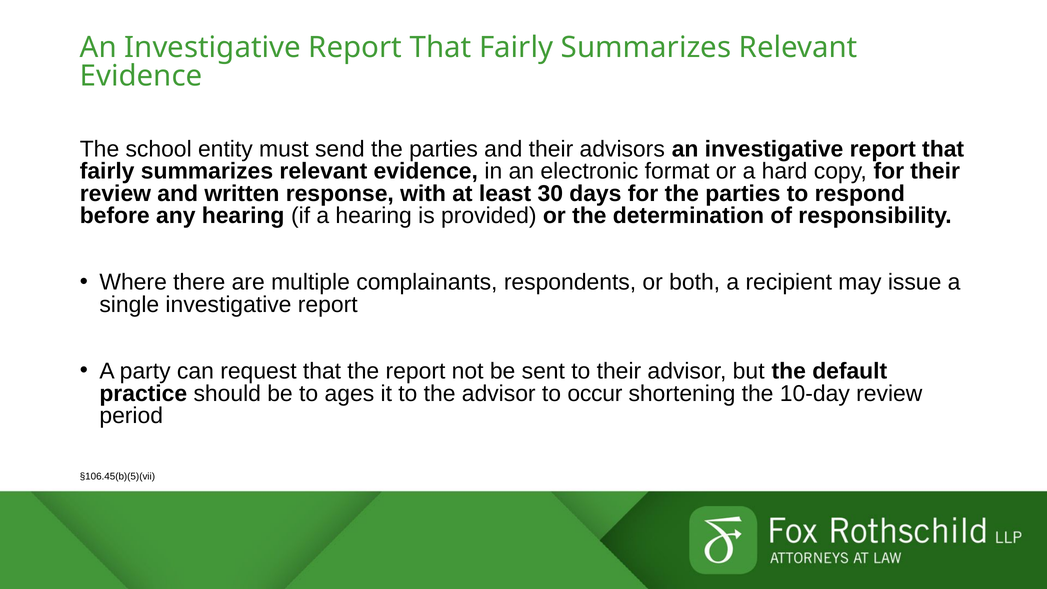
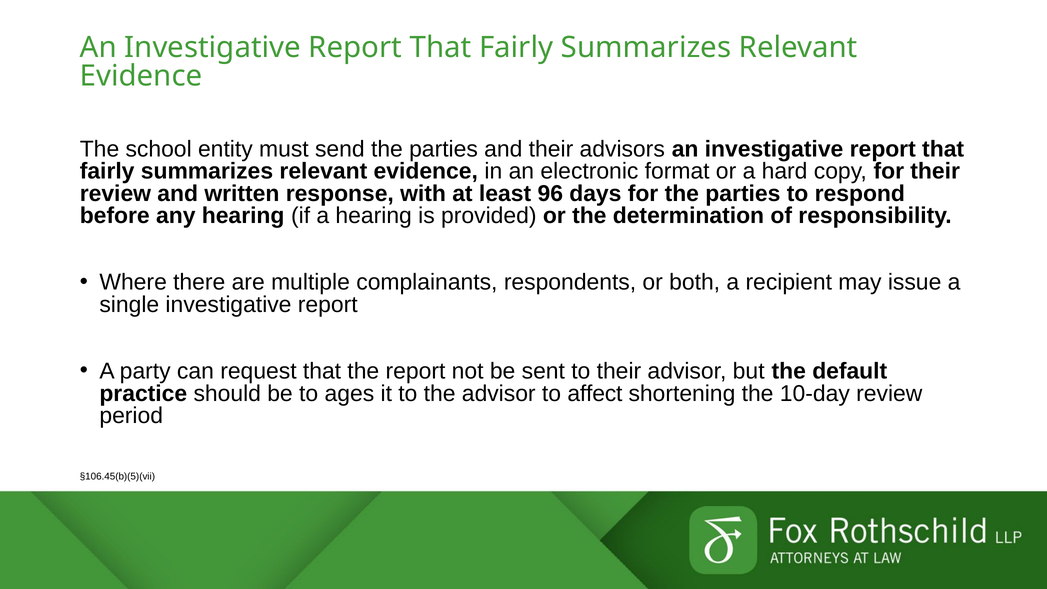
30: 30 -> 96 (550, 194)
occur: occur -> affect (595, 394)
